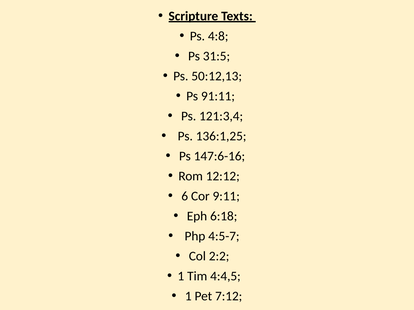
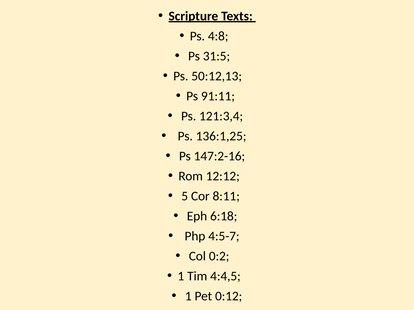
147:6-16: 147:6-16 -> 147:2-16 (219, 156)
6: 6 -> 5 (185, 196)
9:11: 9:11 -> 8:11 (226, 196)
2:2: 2:2 -> 0:2 (219, 256)
7:12: 7:12 -> 0:12 (229, 296)
